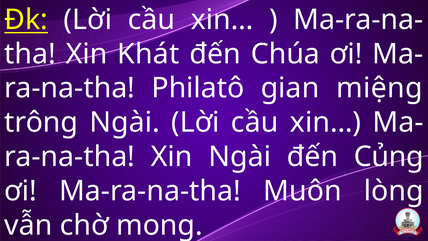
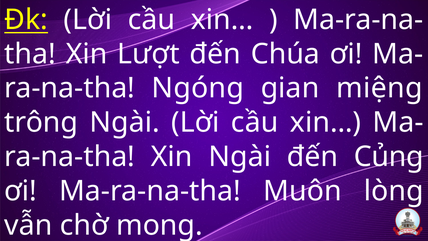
Khát: Khát -> Lượt (148, 54)
Philatô: Philatô -> Ngóng (198, 88)
